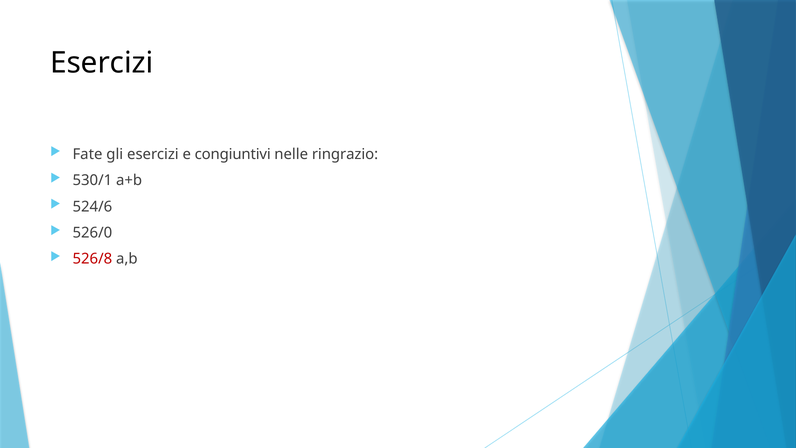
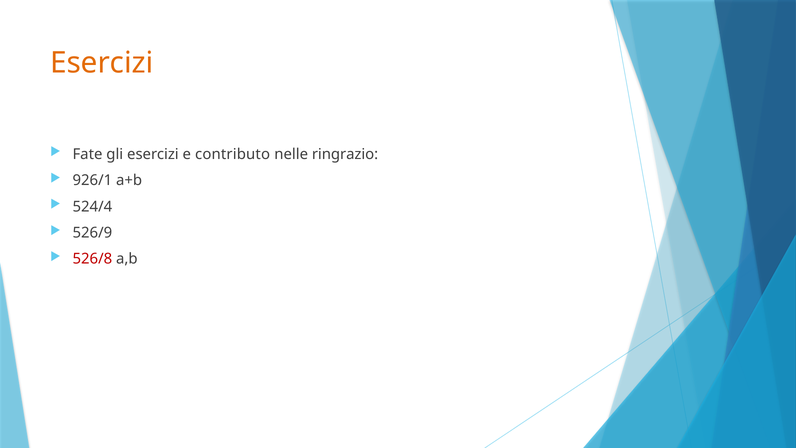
Esercizi colour: black -> orange (102, 63)
congiuntivi: congiuntivi -> contributo (233, 154)
530/1: 530/1 -> 926/1 (92, 180)
524/6: 524/6 -> 524/4 (92, 206)
526/0: 526/0 -> 526/9 (92, 233)
